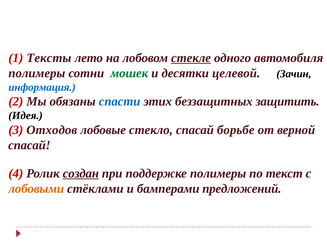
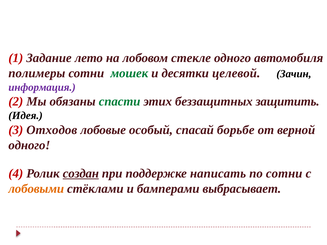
Тексты: Тексты -> Задание (49, 58)
стекле underline: present -> none (191, 58)
информация colour: blue -> purple (42, 87)
спасти colour: blue -> green (120, 102)
стекло: стекло -> особый (151, 130)
спасай: спасай -> одного (29, 145)
поддержке полимеры: полимеры -> написать (218, 174)
по текст: текст -> сотни (284, 174)
предложений: предложений -> выбрасывает (242, 189)
